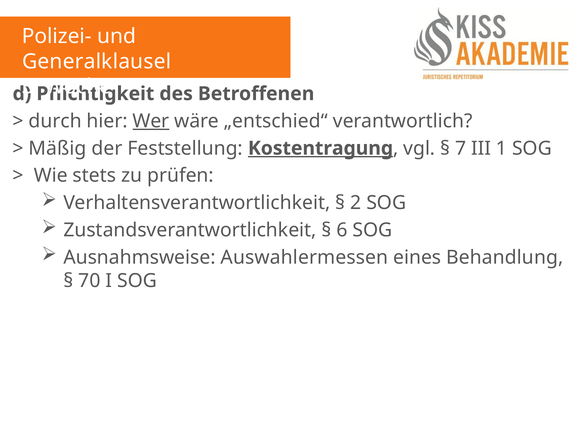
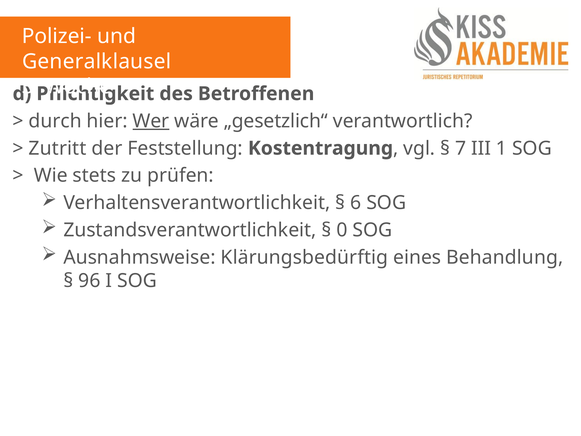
„entschied“: „entschied“ -> „gesetzlich“ (276, 121)
Mäßig: Mäßig -> Zutritt (58, 148)
Kostentragung underline: present -> none (321, 148)
2: 2 -> 6 (356, 203)
6: 6 -> 0 (342, 230)
Auswahlermessen: Auswahlermessen -> Klärungsbedürftig (304, 257)
70: 70 -> 96 (89, 280)
